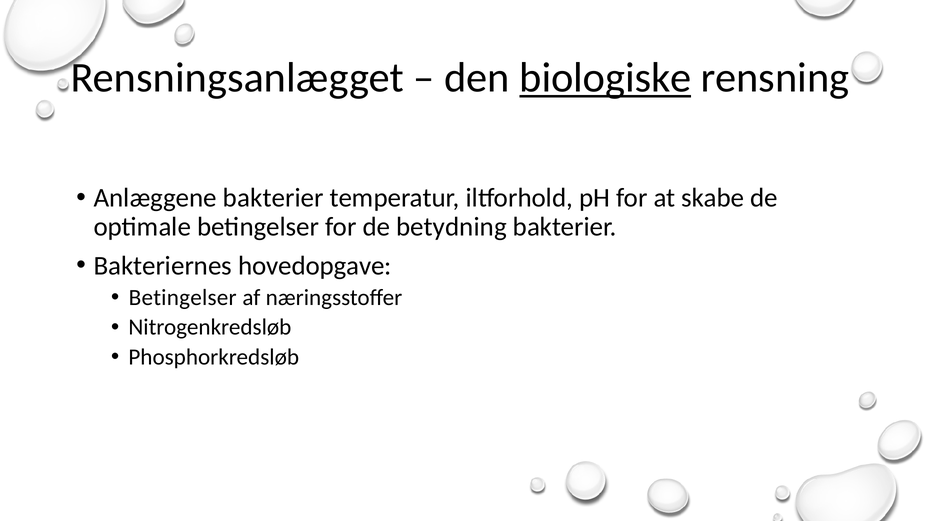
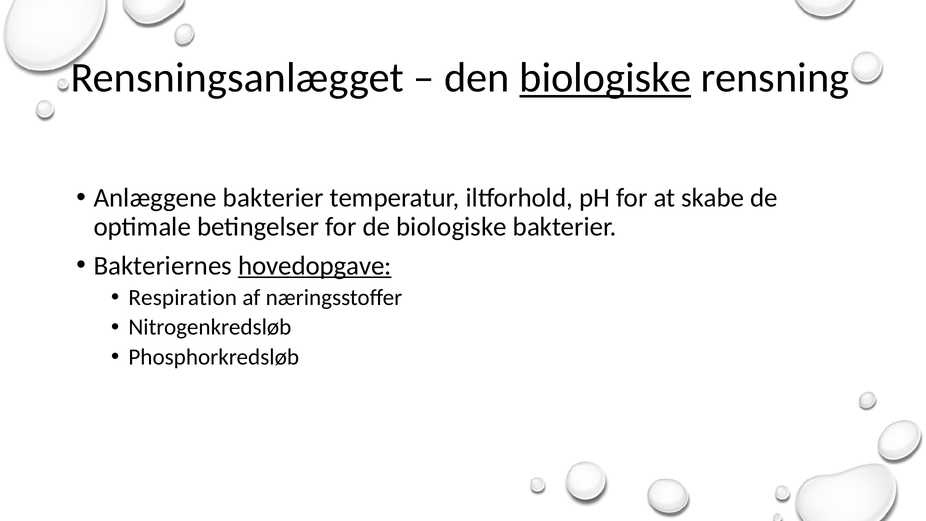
de betydning: betydning -> biologiske (452, 227)
hovedopgave underline: none -> present (315, 266)
Betingelser: Betingelser -> Respiration (183, 297)
